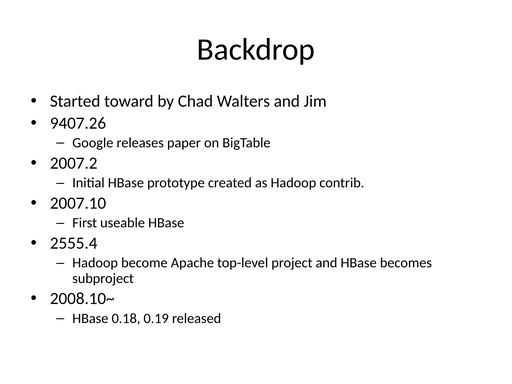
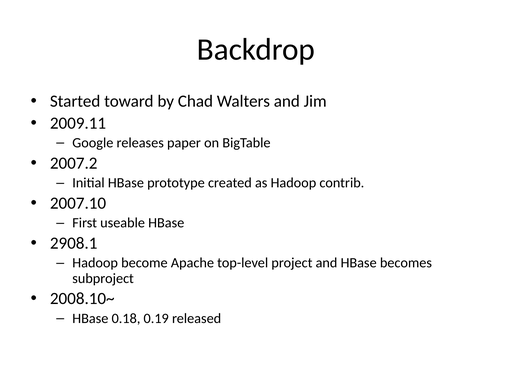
9407.26: 9407.26 -> 2009.11 (78, 123)
2555.4: 2555.4 -> 2908.1 (74, 243)
